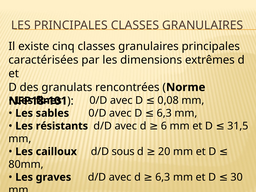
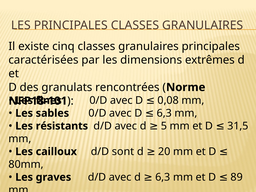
6: 6 -> 5 (164, 126)
sous: sous -> sont (123, 152)
30: 30 -> 89 (237, 177)
